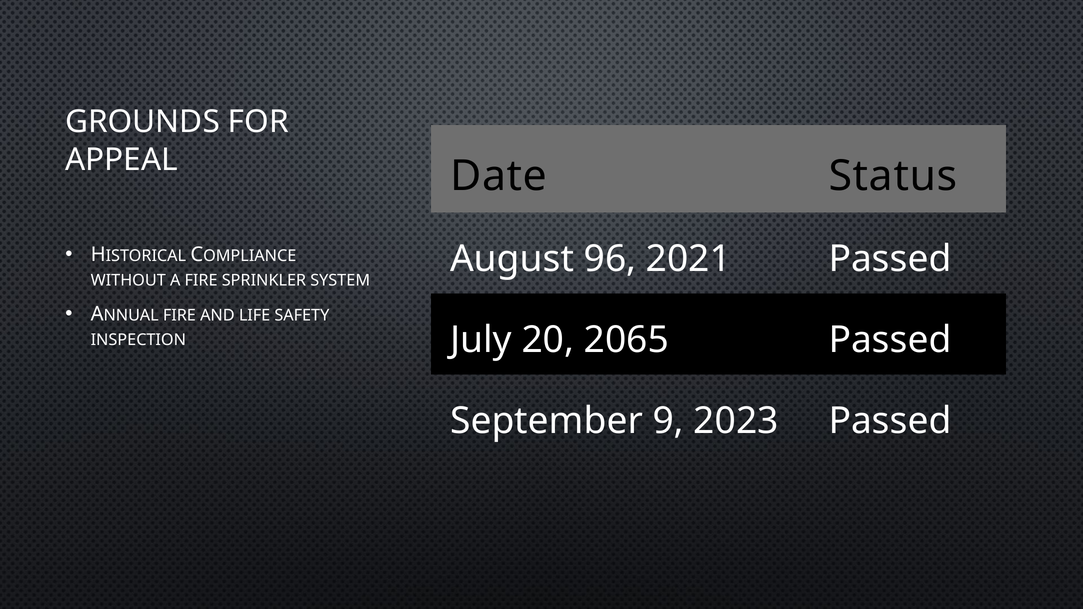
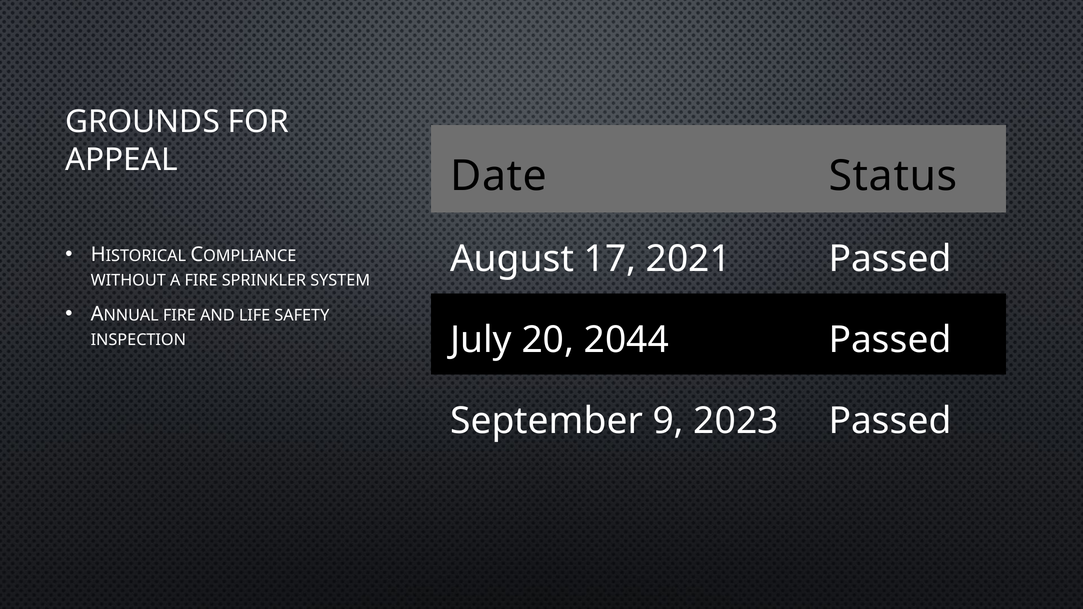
96: 96 -> 17 (610, 259)
2065: 2065 -> 2044 (626, 340)
